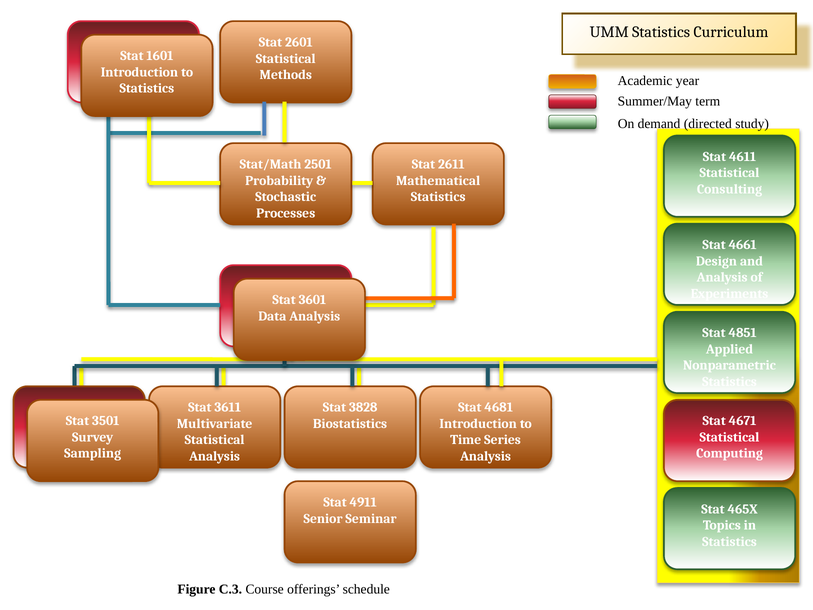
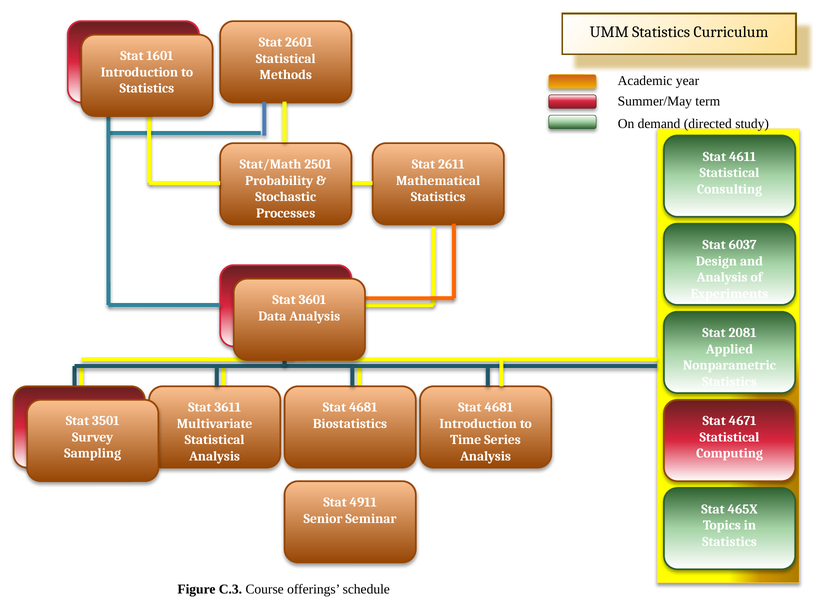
4661: 4661 -> 6037 (743, 245)
4851: 4851 -> 2081 (743, 333)
3828: 3828 -> 4681 (363, 407)
